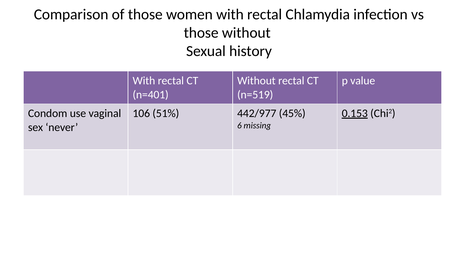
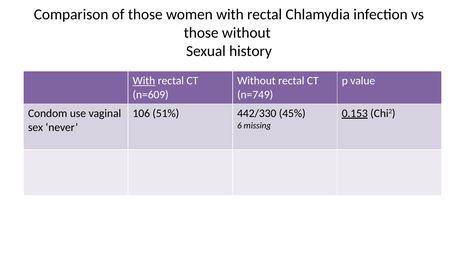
With underline: none -> present (144, 81)
n=401: n=401 -> n=609 (151, 94)
n=519: n=519 -> n=749 (255, 94)
442/977: 442/977 -> 442/330 (257, 113)
